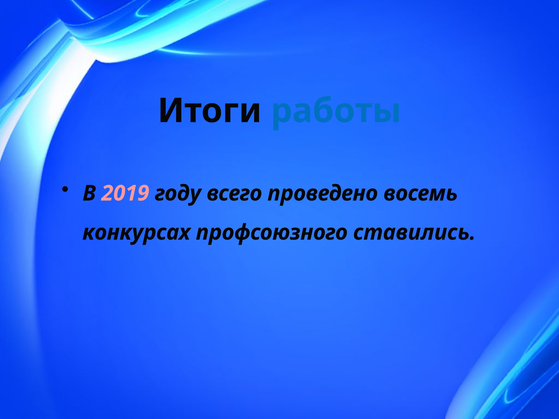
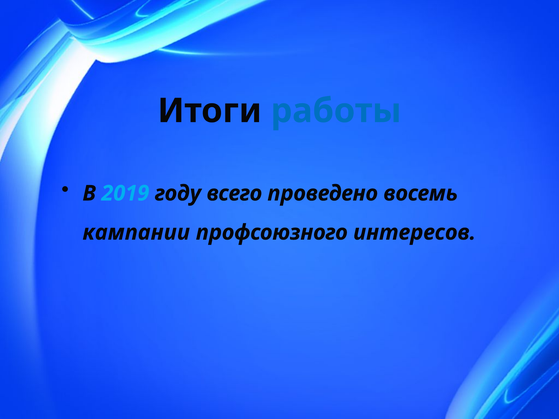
2019 colour: pink -> light blue (125, 193)
конкурсах: конкурсах -> кампании (136, 233)
ставились: ставились -> интересов (415, 233)
